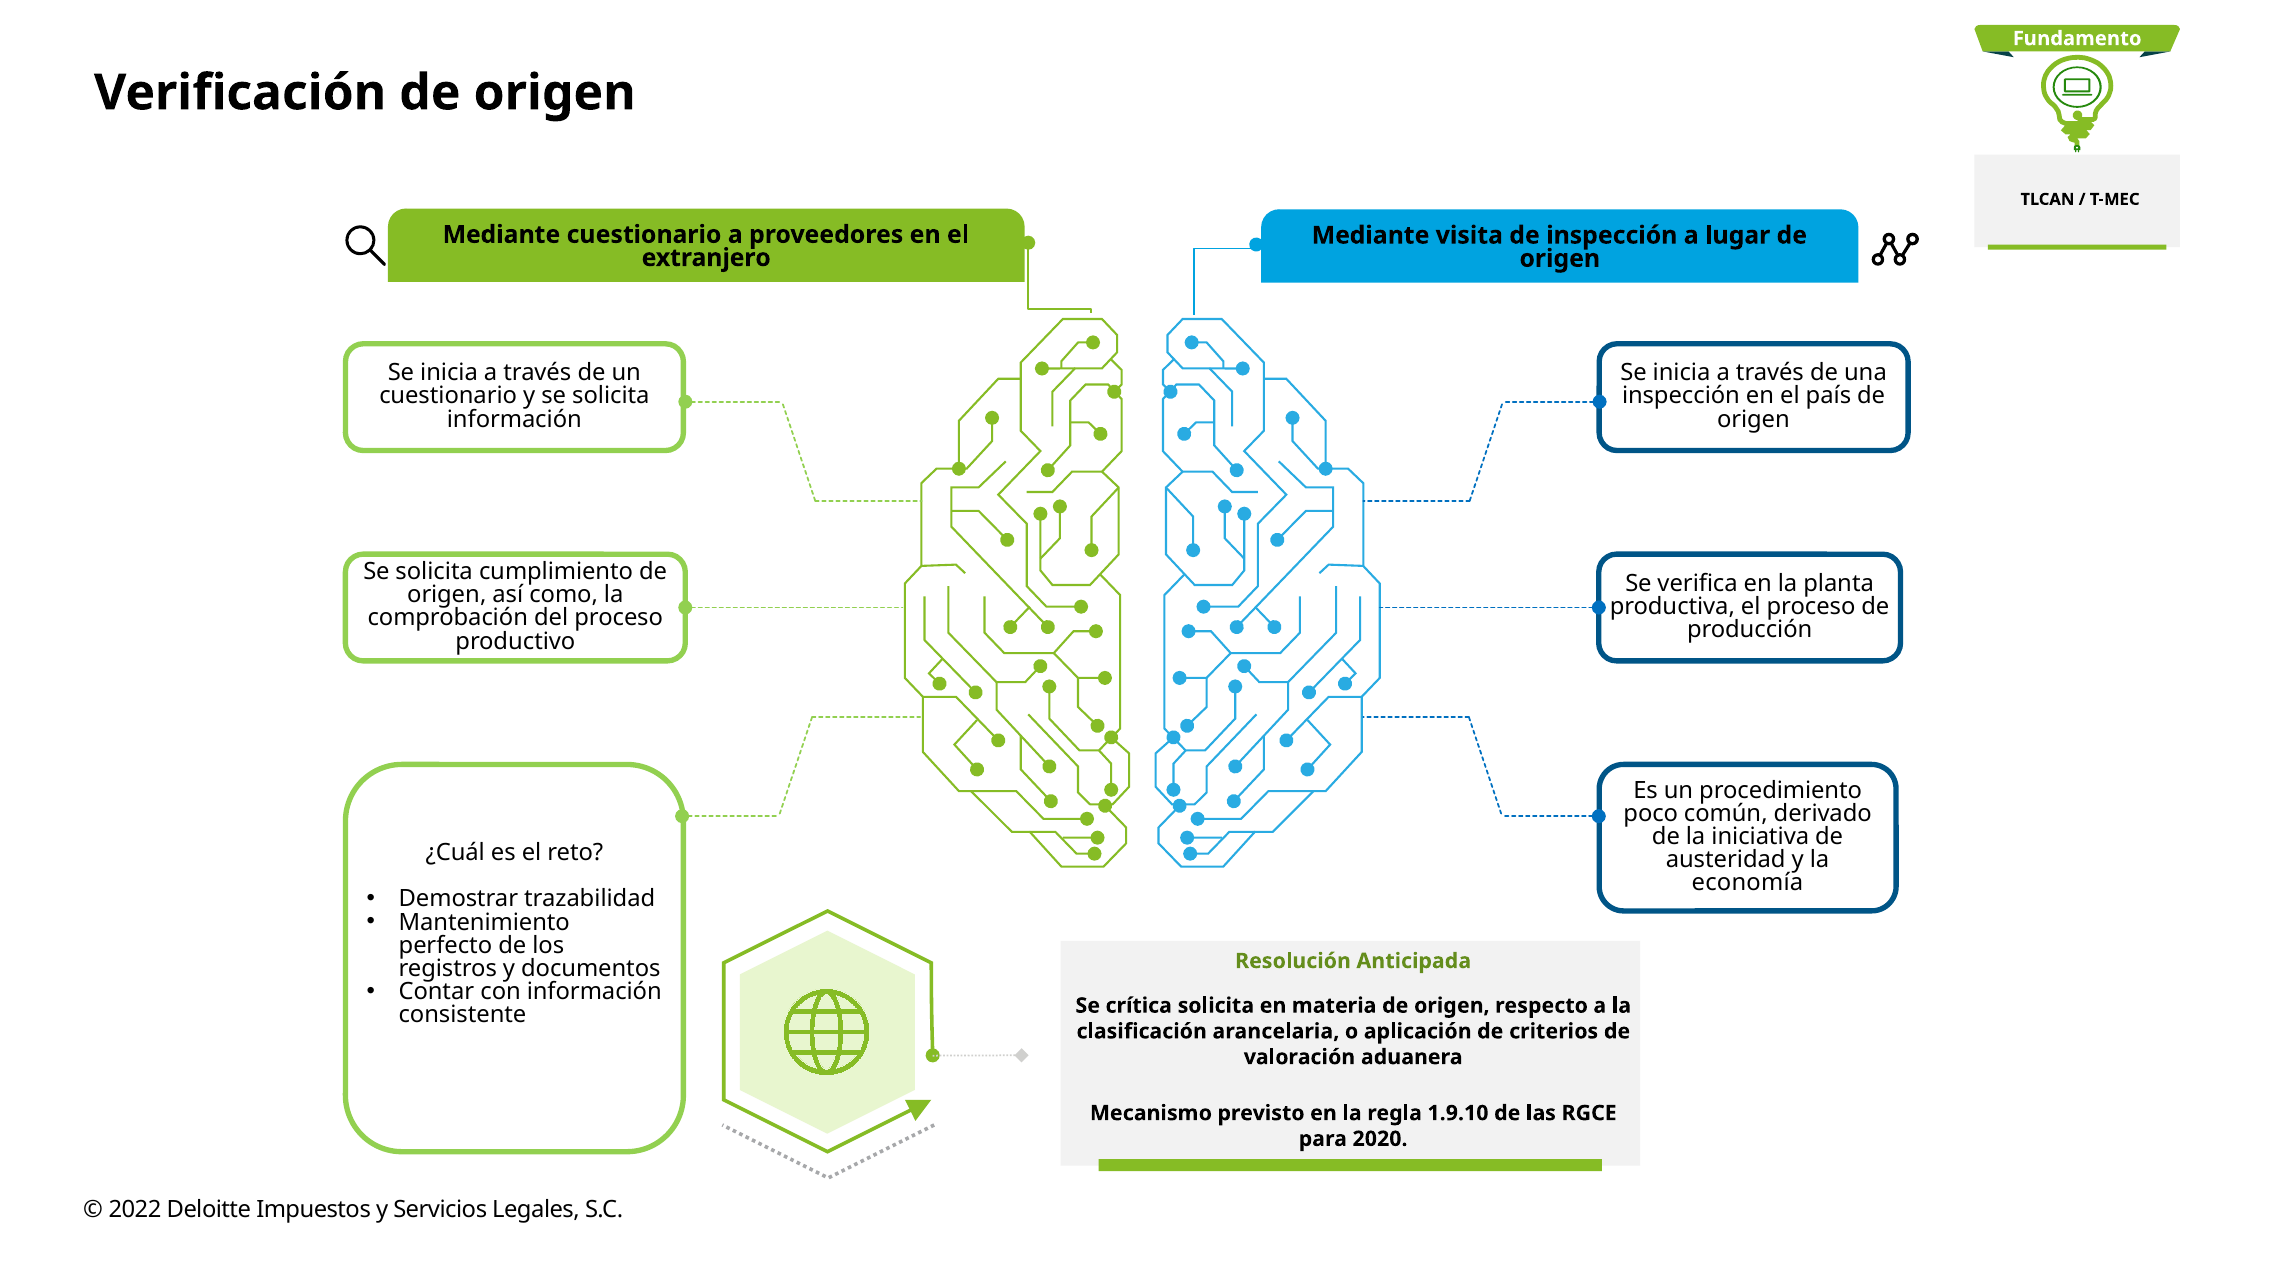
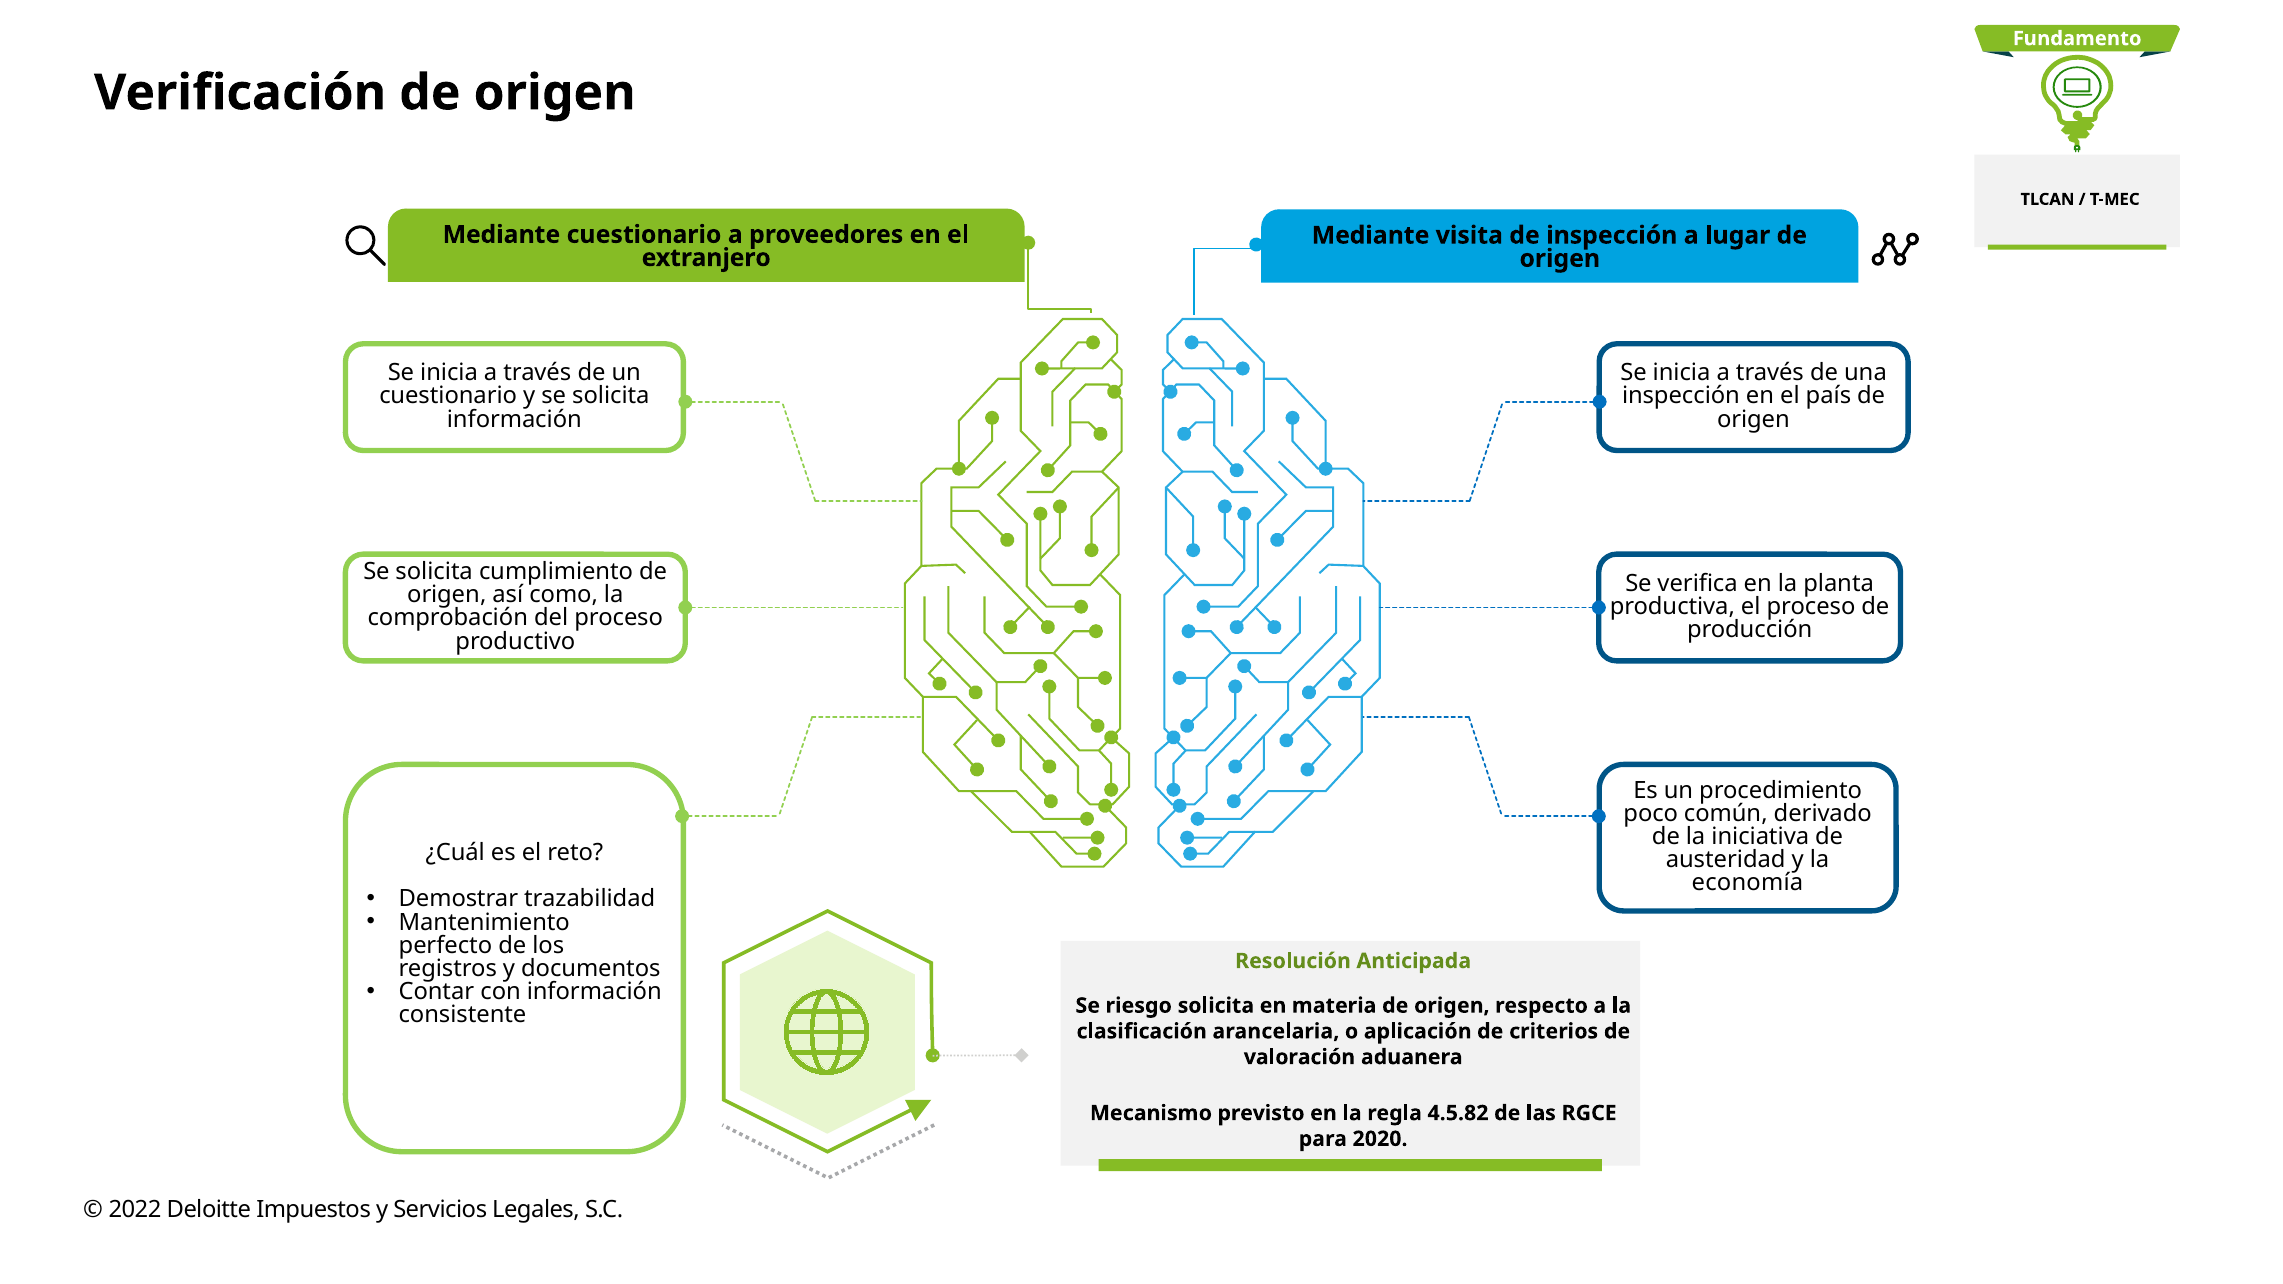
crítica: crítica -> riesgo (1139, 1006)
1.9.10: 1.9.10 -> 4.5.82 (1458, 1113)
